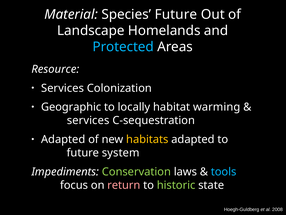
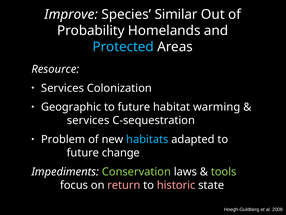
Material: Material -> Improve (71, 14)
Species Future: Future -> Similar (176, 14)
Landscape: Landscape -> Probability (91, 31)
locally: locally -> future (134, 107)
Adapted: Adapted -> Problem (63, 139)
habitats colour: yellow -> light blue (147, 139)
system: system -> change (121, 152)
tools colour: light blue -> light green (224, 171)
historic colour: light green -> pink (176, 185)
